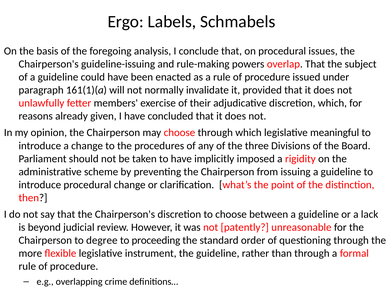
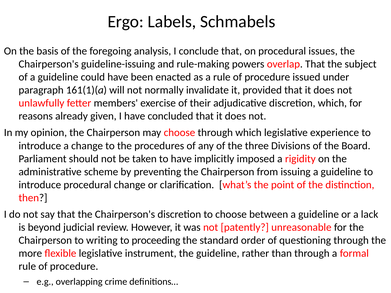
meaningful: meaningful -> experience (335, 133)
degree: degree -> writing (102, 241)
